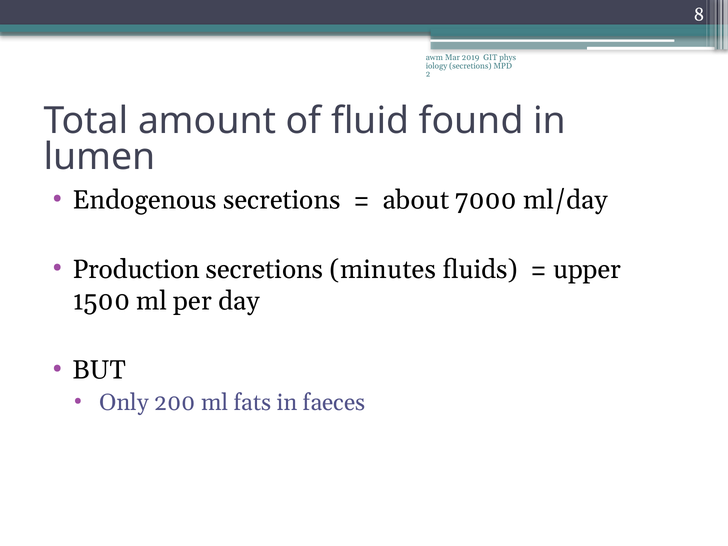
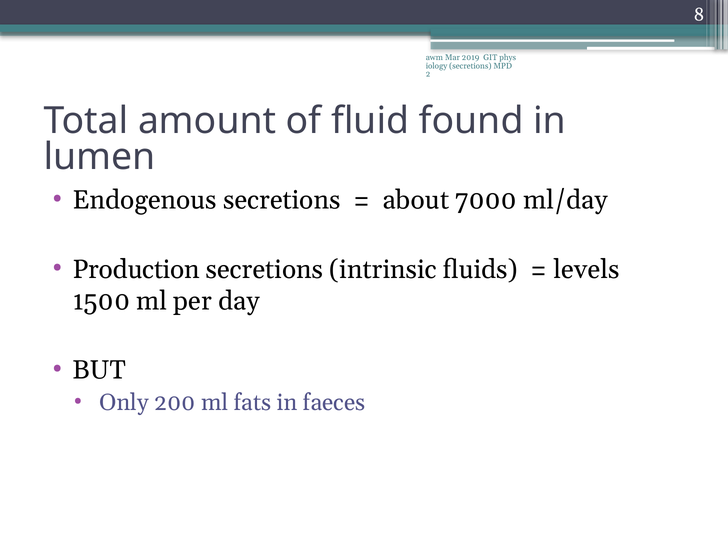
minutes: minutes -> intrinsic (383, 269)
upper: upper -> levels (587, 269)
